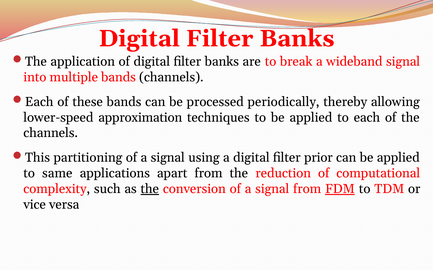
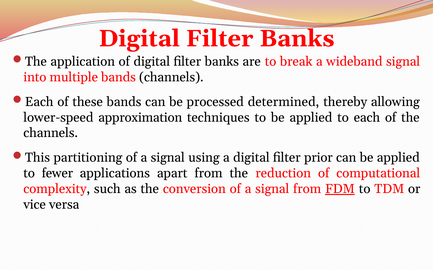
periodically: periodically -> determined (284, 102)
same: same -> fewer (57, 174)
the underline: present -> none (150, 189)
